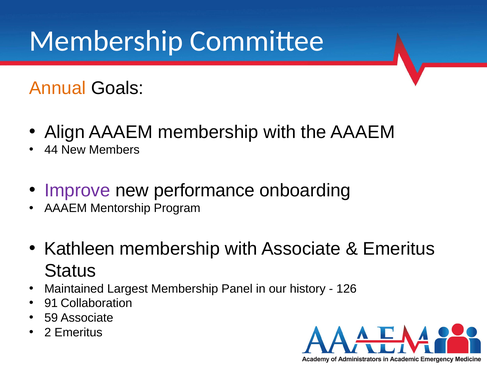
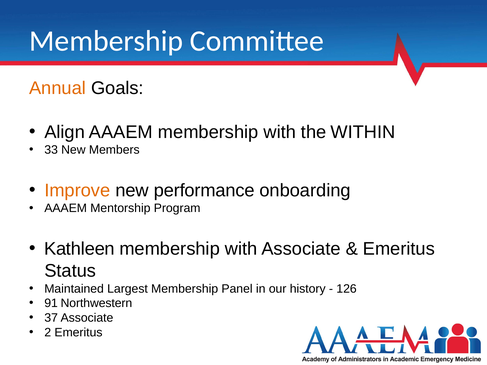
the AAAEM: AAAEM -> WITHIN (363, 132)
44: 44 -> 33 (51, 150)
Improve colour: purple -> orange (77, 191)
Collaboration: Collaboration -> Northwestern (96, 303)
59: 59 -> 37 (51, 318)
